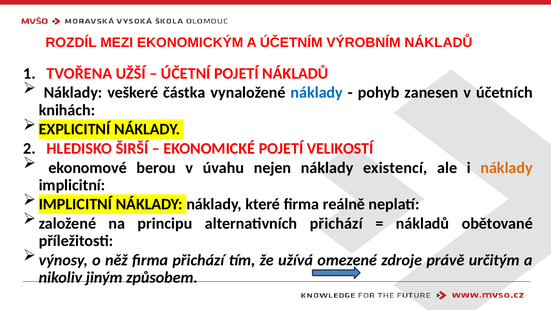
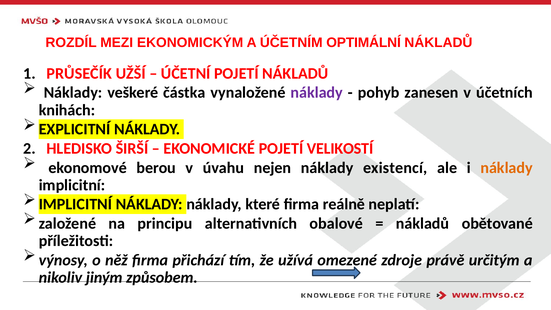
VÝROBNÍM: VÝROBNÍM -> OPTIMÁLNÍ (364, 43)
TVOŘENA: TVOŘENA -> PRŮSEČÍK (79, 73)
náklady colour: blue -> purple (317, 93)
alternativních přichází: přichází -> obalové (336, 223)
